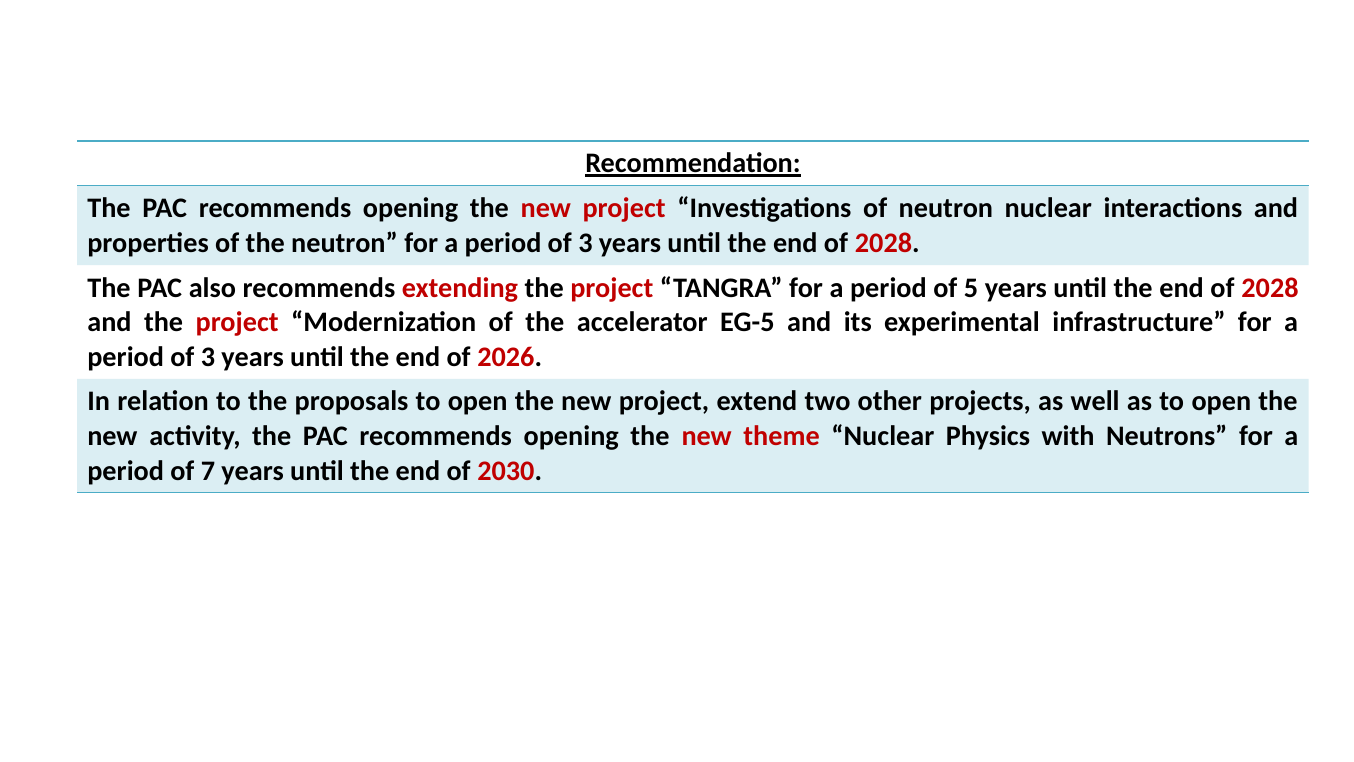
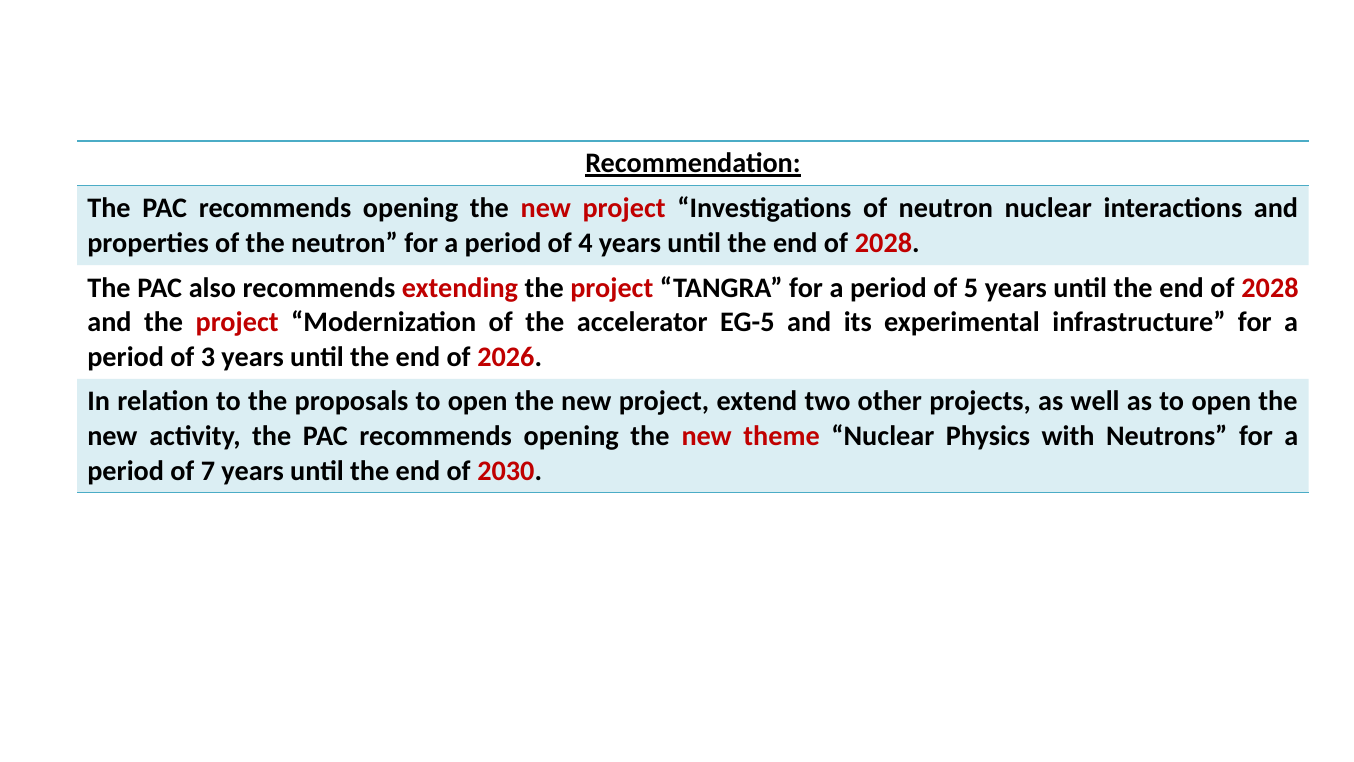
3: 3 -> 4 (585, 243)
